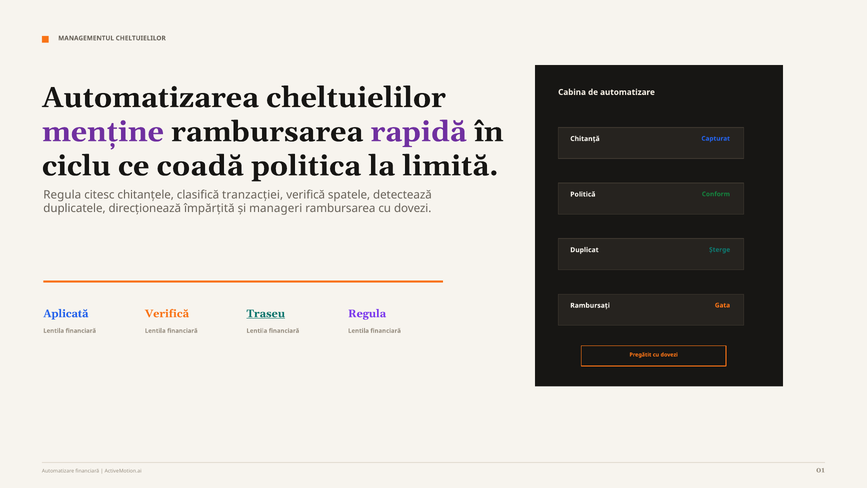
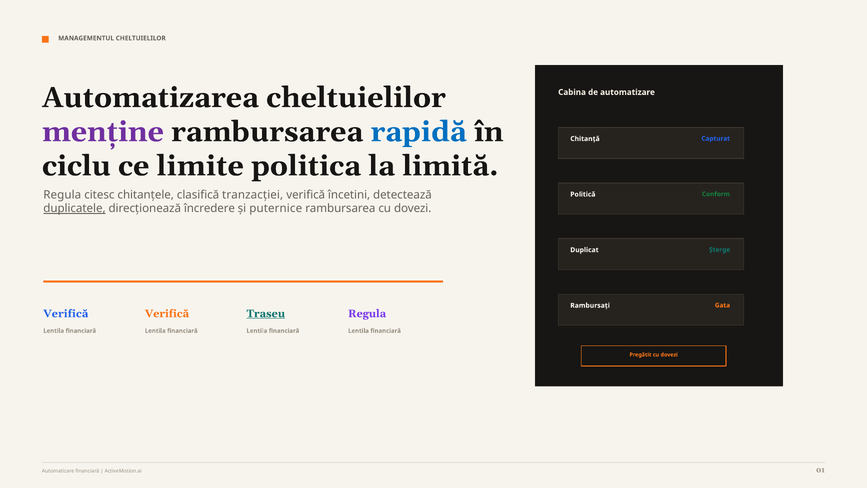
rapidă colour: purple -> blue (419, 132)
coadă: coadă -> limite (200, 166)
spatele: spatele -> încetini (349, 195)
duplicatele underline: none -> present (74, 208)
împărțită: împărțită -> încredere (209, 208)
manageri: manageri -> puternice (276, 208)
Aplicată: Aplicată -> Verifică (66, 313)
